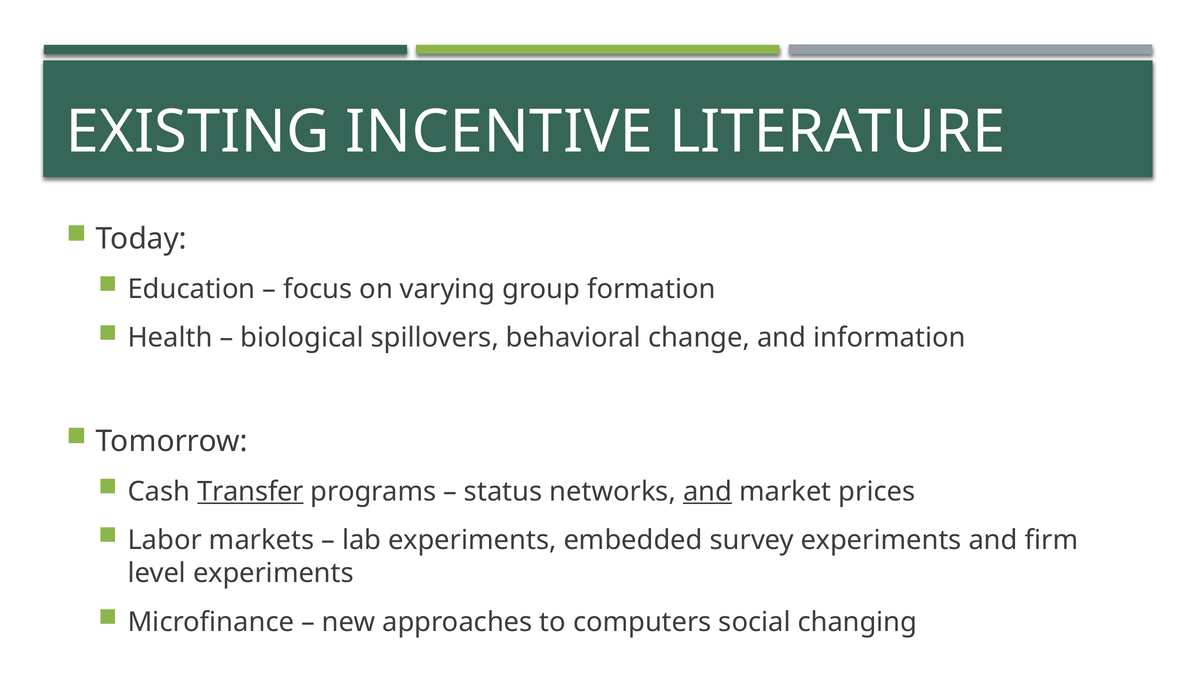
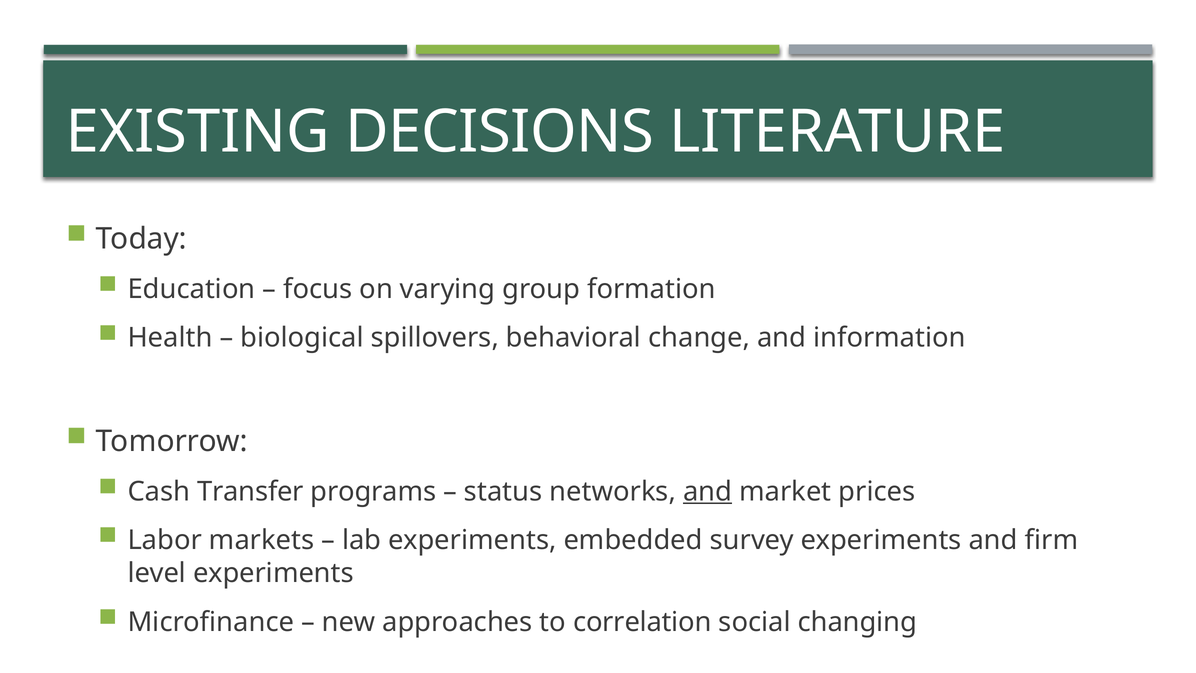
INCENTIVE: INCENTIVE -> DECISIONS (500, 132)
Transfer underline: present -> none (251, 491)
computers: computers -> correlation (642, 622)
